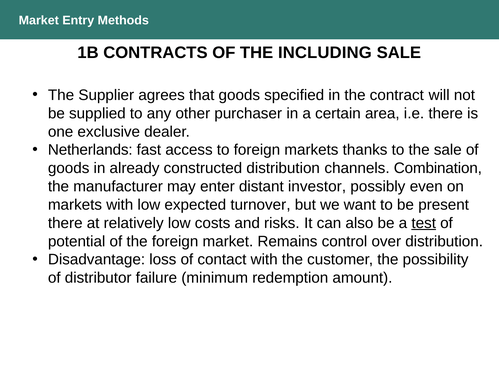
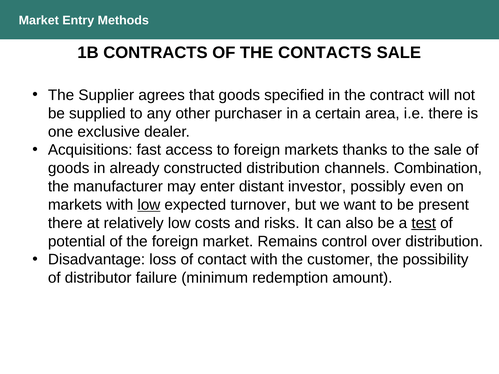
INCLUDING: INCLUDING -> CONTACTS (325, 53)
Netherlands: Netherlands -> Acquisitions (90, 150)
low underline: none -> present (149, 205)
